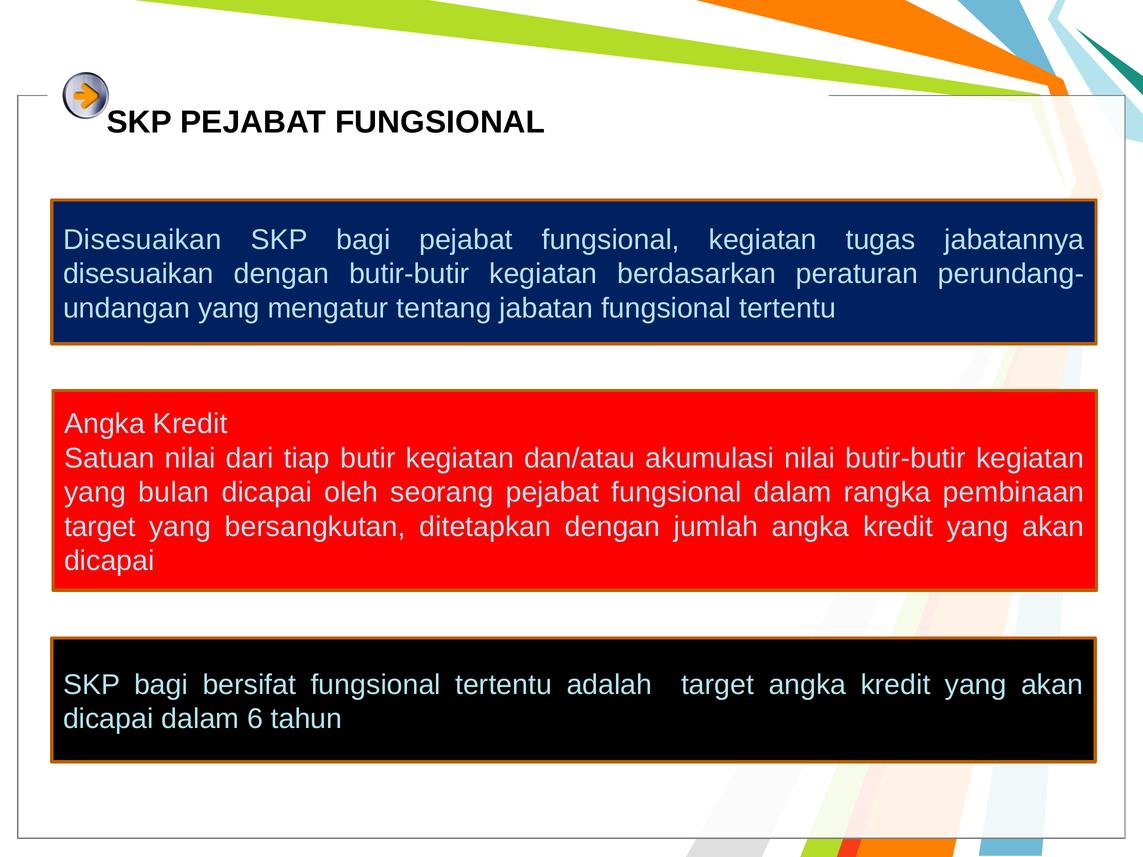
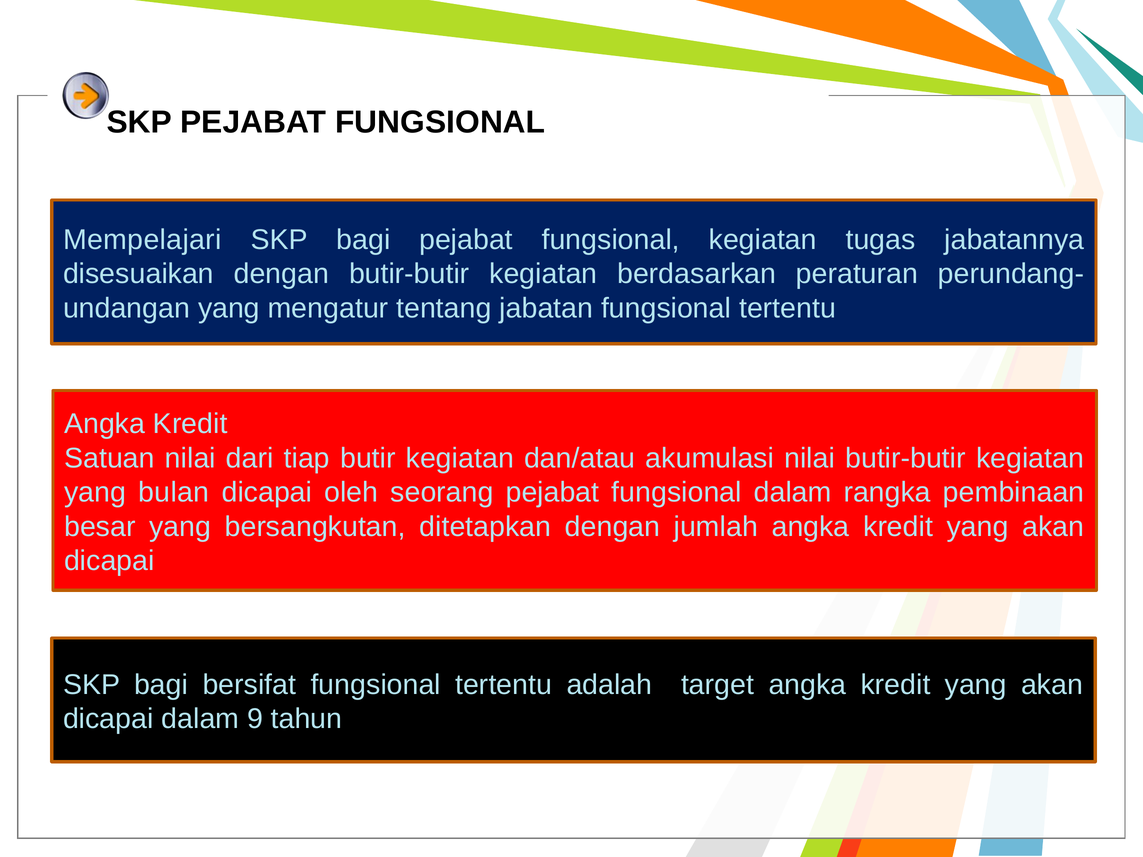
Disesuaikan: Disesuaikan -> Mempelajari (142, 240)
target: target -> besar (100, 527)
6: 6 -> 9 (255, 719)
